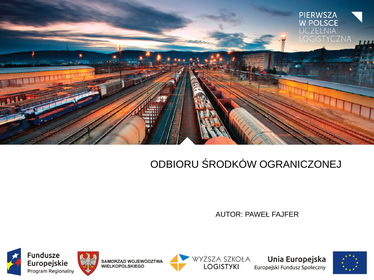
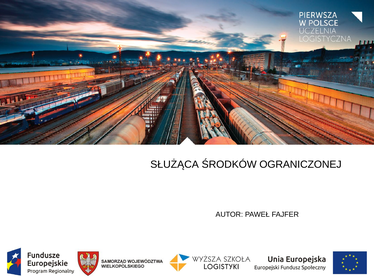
ODBIORU: ODBIORU -> SŁUŻĄCA (175, 165)
